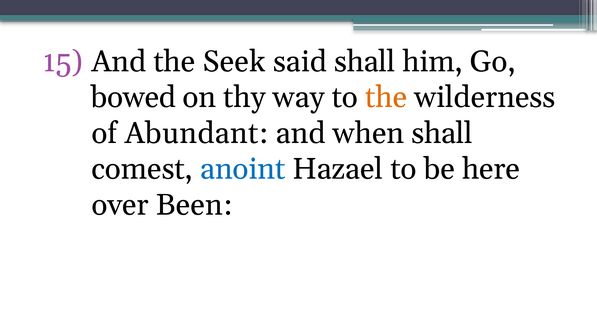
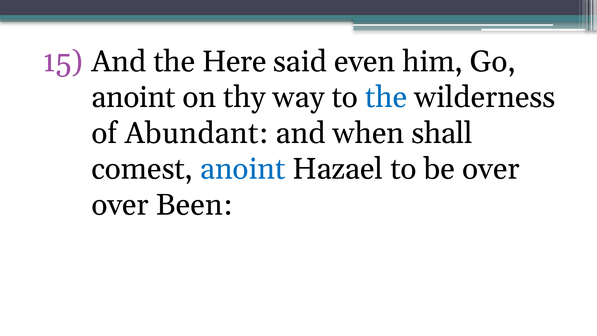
Seek: Seek -> Here (234, 61)
said shall: shall -> even (365, 61)
bowed: bowed -> anoint (133, 97)
the colour: orange -> blue (386, 97)
be here: here -> over (491, 169)
